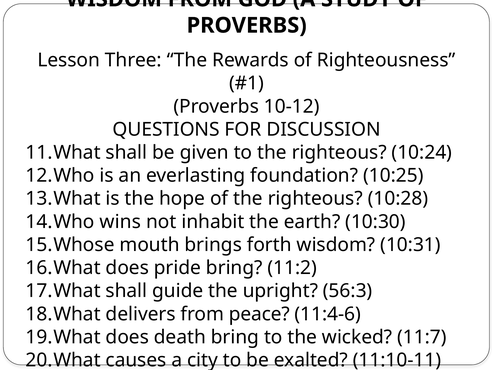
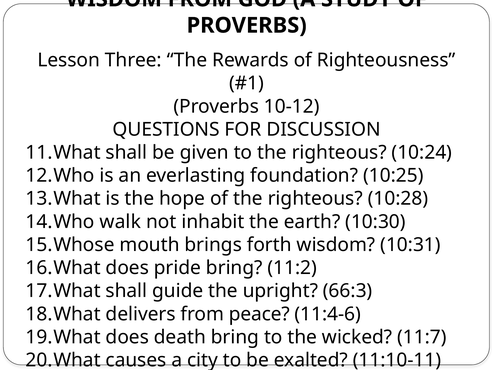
wins: wins -> walk (120, 222)
56:3: 56:3 -> 66:3 (348, 291)
